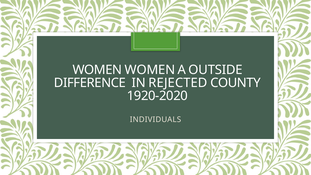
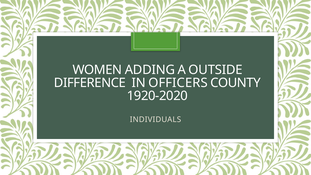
WOMEN WOMEN: WOMEN -> ADDING (150, 70)
REJECTED: REJECTED -> OFFICERS (178, 83)
